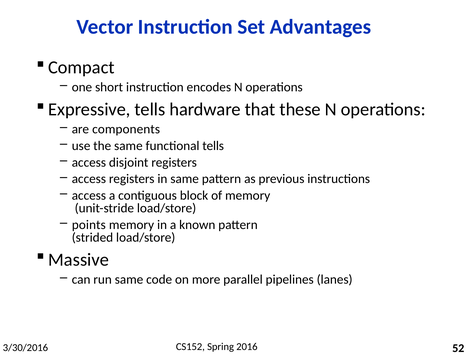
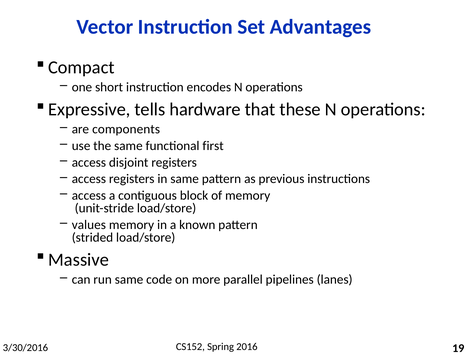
functional tells: tells -> first (213, 146)
points: points -> values (89, 225)
52: 52 -> 19 (458, 348)
